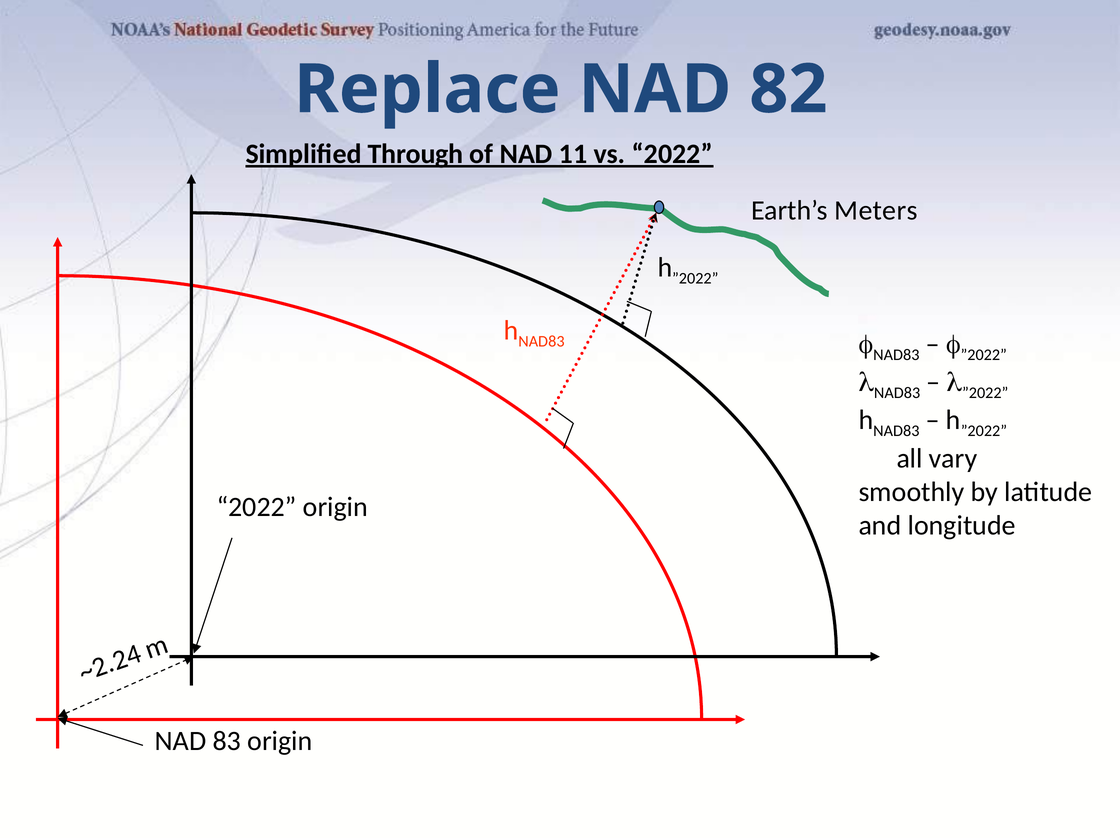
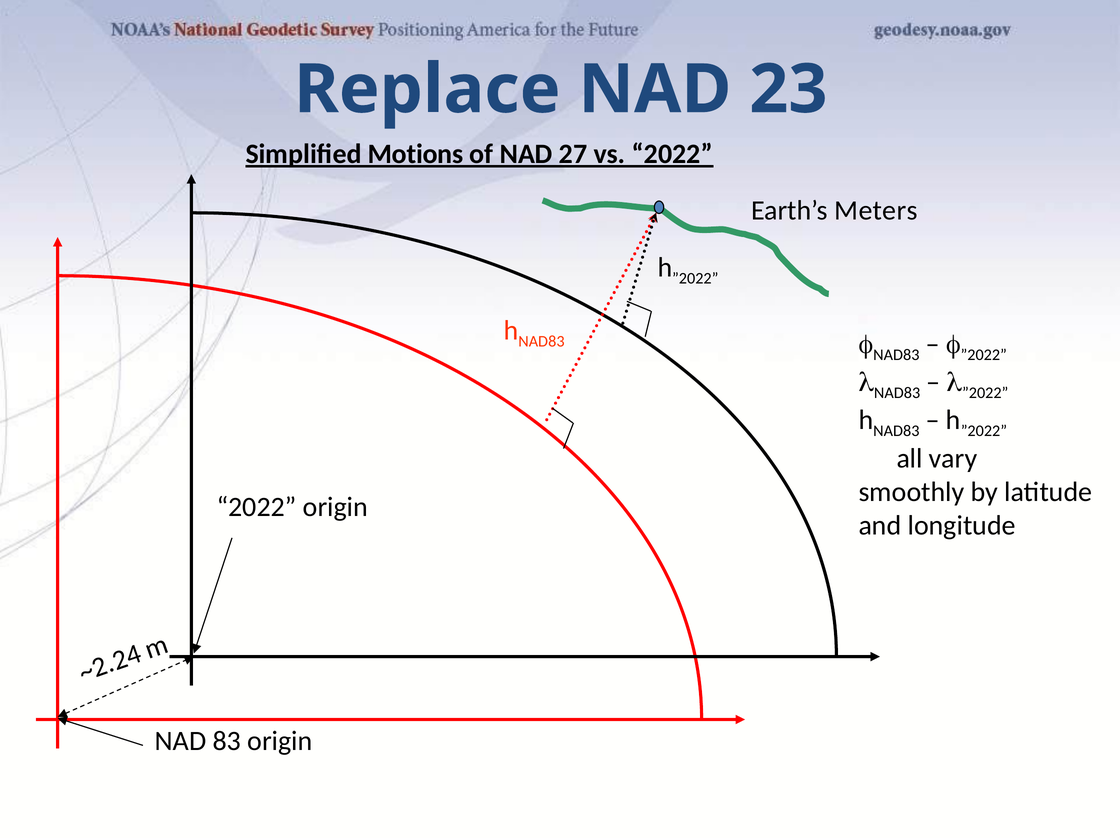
82: 82 -> 23 (788, 90)
Through: Through -> Motions (416, 154)
11: 11 -> 27 (573, 154)
